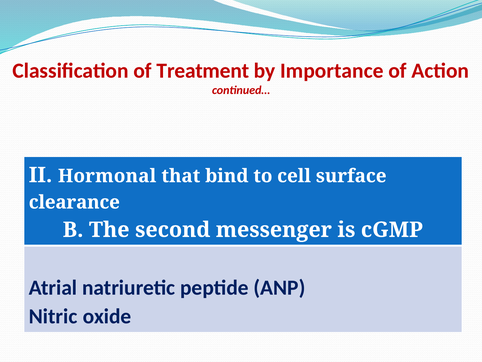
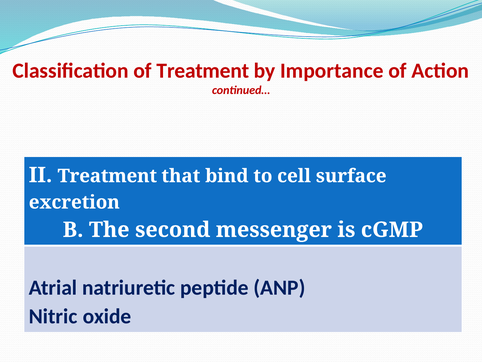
II Hormonal: Hormonal -> Treatment (107, 176)
clearance: clearance -> excretion (74, 202)
